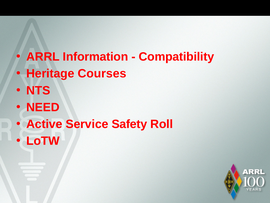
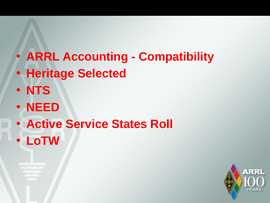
Information: Information -> Accounting (95, 57)
Courses: Courses -> Selected (102, 73)
Safety: Safety -> States (129, 124)
